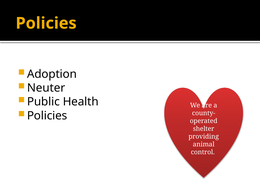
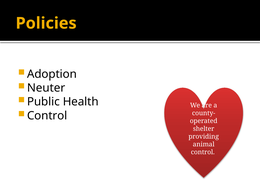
Policies: Policies -> Control (47, 116)
